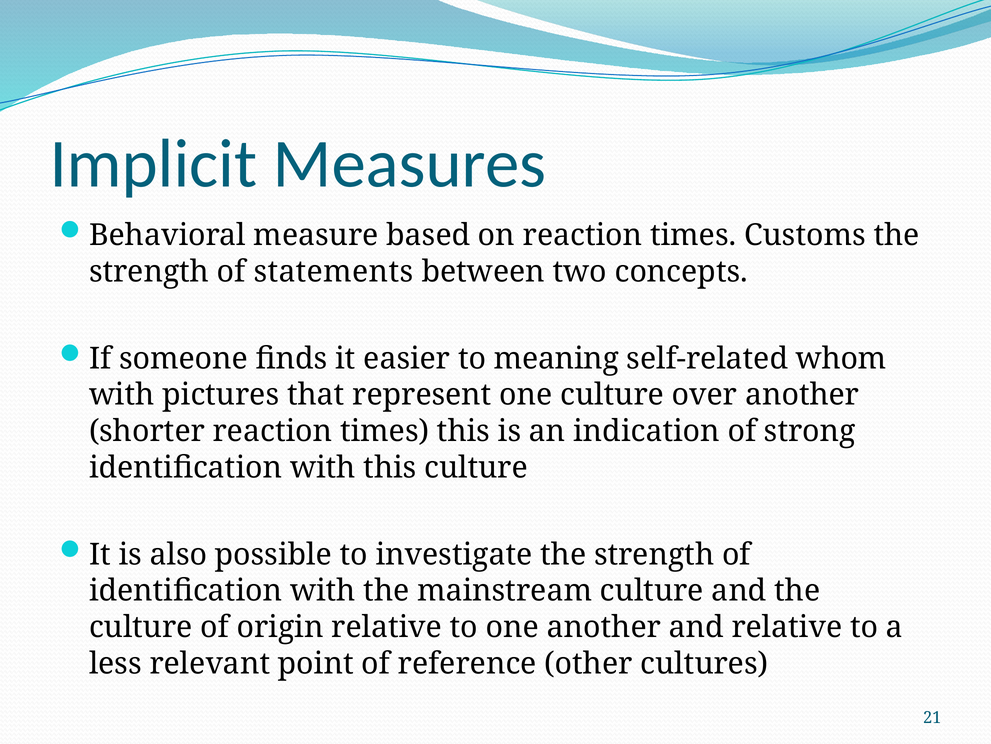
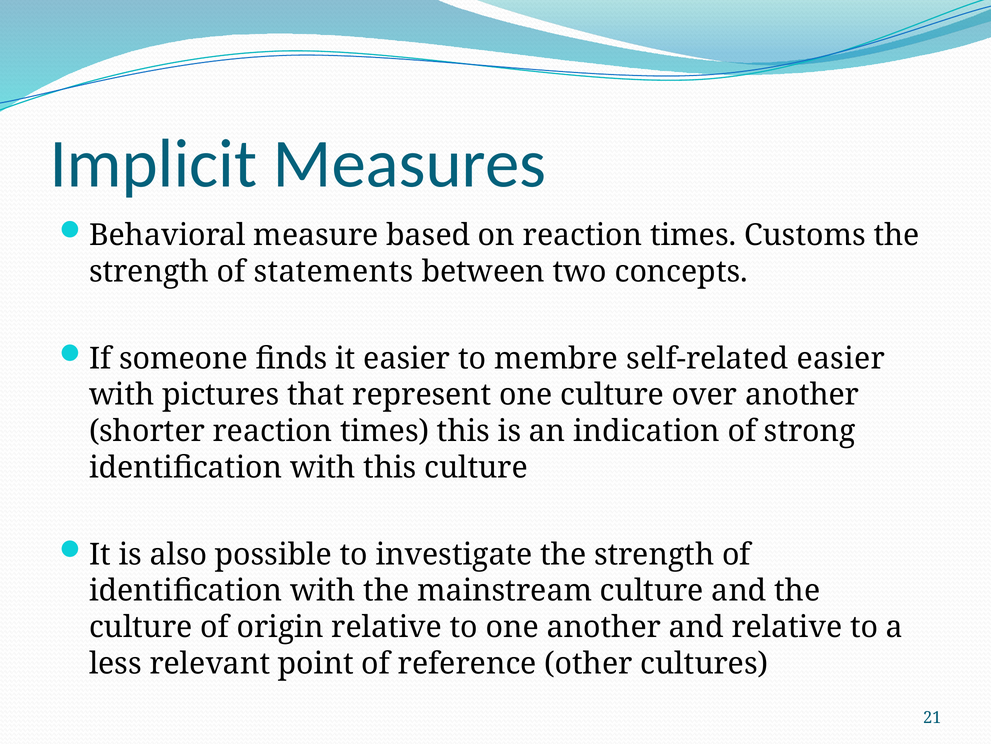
meaning: meaning -> membre (556, 358)
self-related whom: whom -> easier (841, 358)
